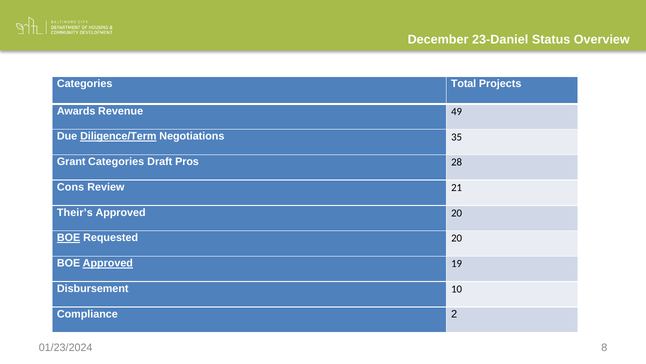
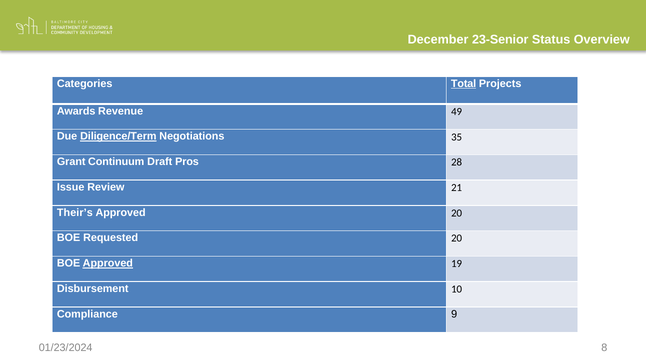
23-Daniel: 23-Daniel -> 23-Senior (500, 40)
Total underline: none -> present (464, 83)
Grant Categories: Categories -> Continuum (116, 162)
Cons: Cons -> Issue (71, 187)
BOE underline: present -> none (69, 238)
2: 2 -> 9 (454, 314)
